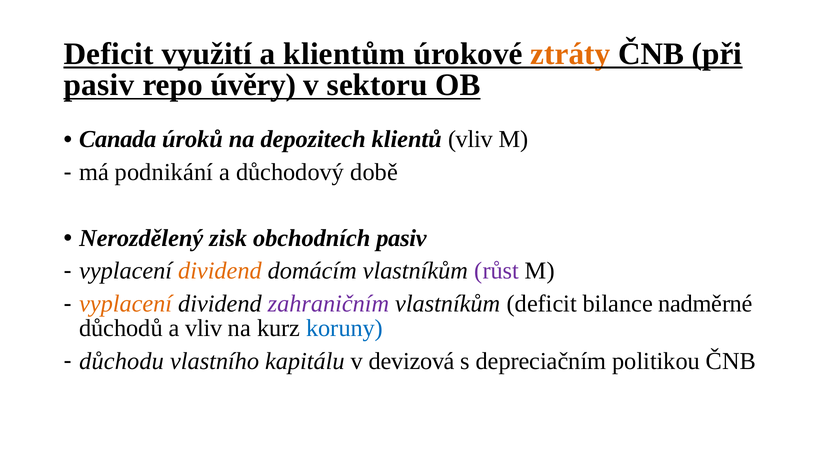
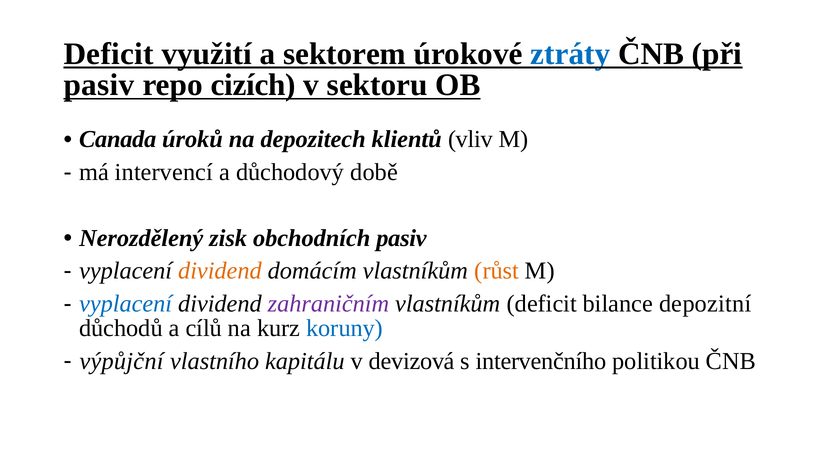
klientům: klientům -> sektorem (345, 54)
ztráty colour: orange -> blue (570, 54)
úvěry: úvěry -> cizích (253, 85)
podnikání: podnikání -> intervencí (164, 172)
růst colour: purple -> orange (497, 271)
vyplacení colour: orange -> blue (126, 304)
nadměrné: nadměrné -> depozitní (705, 304)
a vliv: vliv -> cílů (204, 328)
důchodu: důchodu -> výpůjční (122, 361)
depreciačním: depreciačním -> intervenčního (541, 361)
